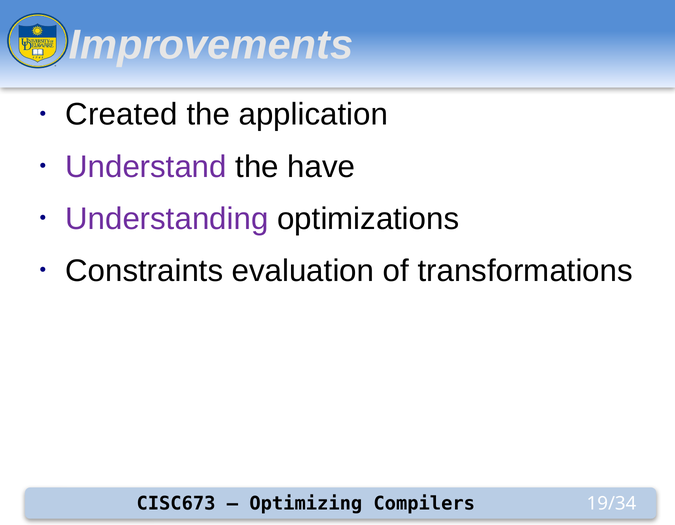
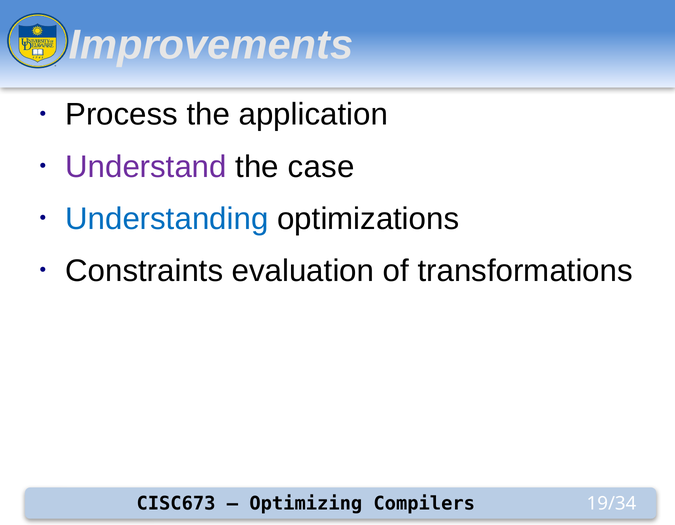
Created: Created -> Process (122, 115)
have: have -> case (321, 167)
Understanding colour: purple -> blue (167, 219)
